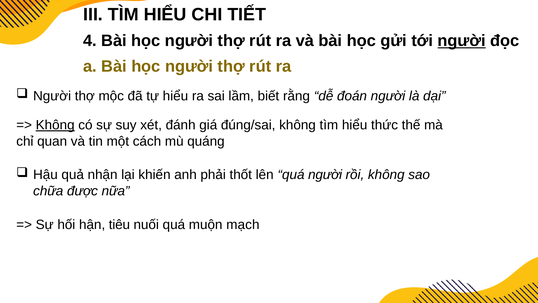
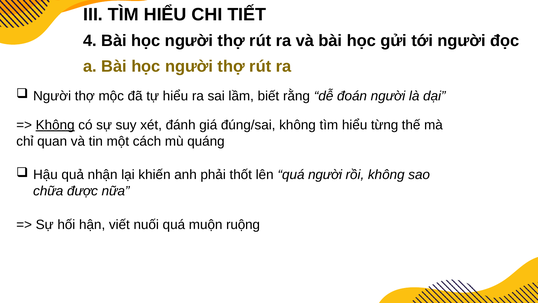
người underline: present -> none (462, 41)
thức: thức -> từng (385, 125)
tiêu: tiêu -> viết (119, 224)
mạch: mạch -> ruộng (243, 224)
